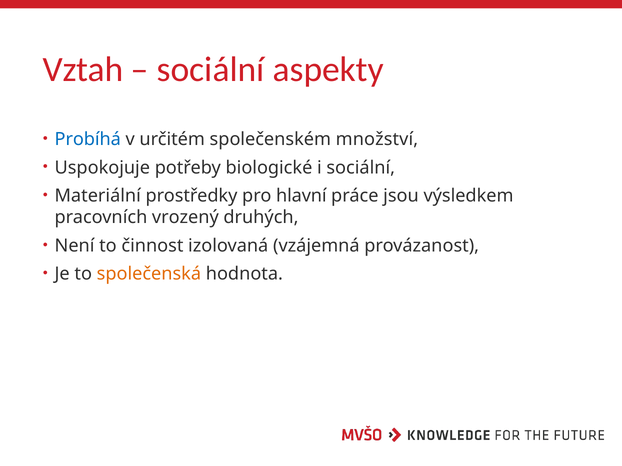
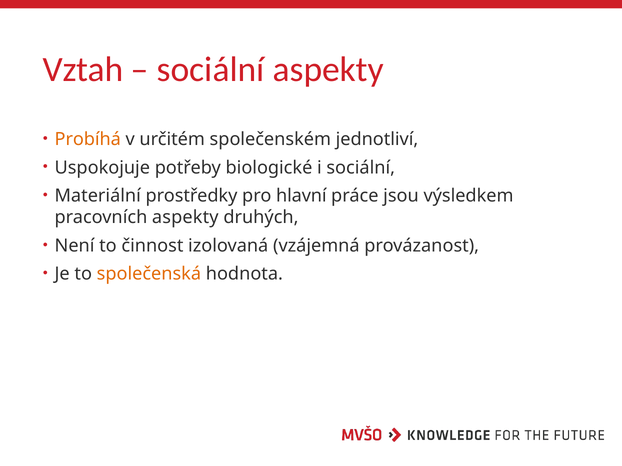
Probíhá colour: blue -> orange (88, 139)
množství: množství -> jednotliví (377, 139)
pracovních vrozený: vrozený -> aspekty (185, 218)
